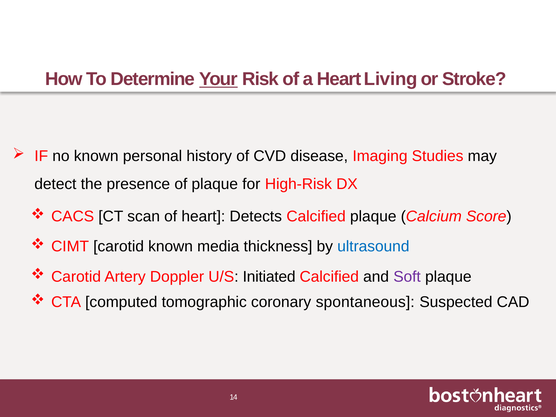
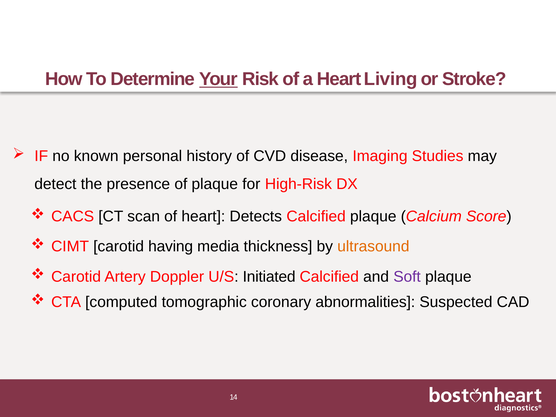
carotid known: known -> having (171, 247)
ultrasound colour: blue -> orange (373, 247)
spontaneous: spontaneous -> abnormalities (365, 302)
